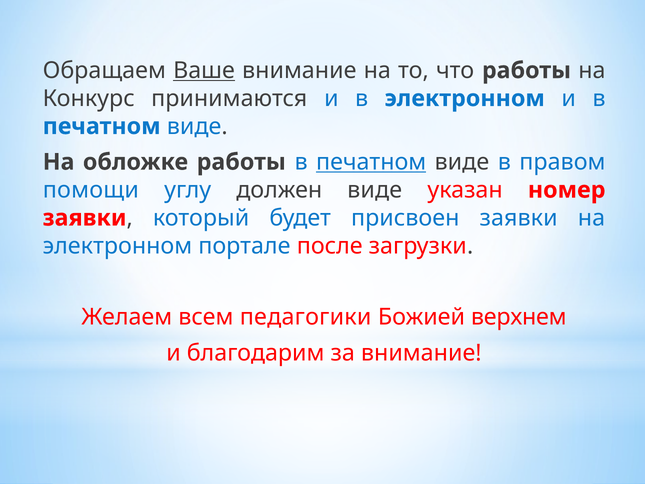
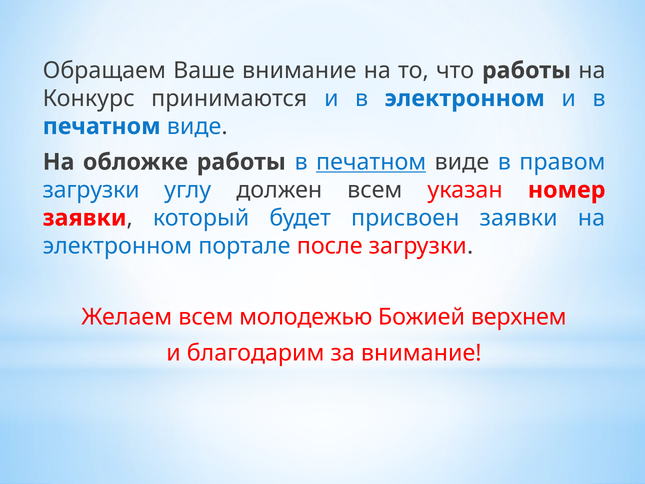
Ваше underline: present -> none (204, 70)
помощи: помощи -> загрузки (91, 190)
должен виде: виде -> всем (375, 190)
педагогики: педагогики -> молодежью (306, 317)
